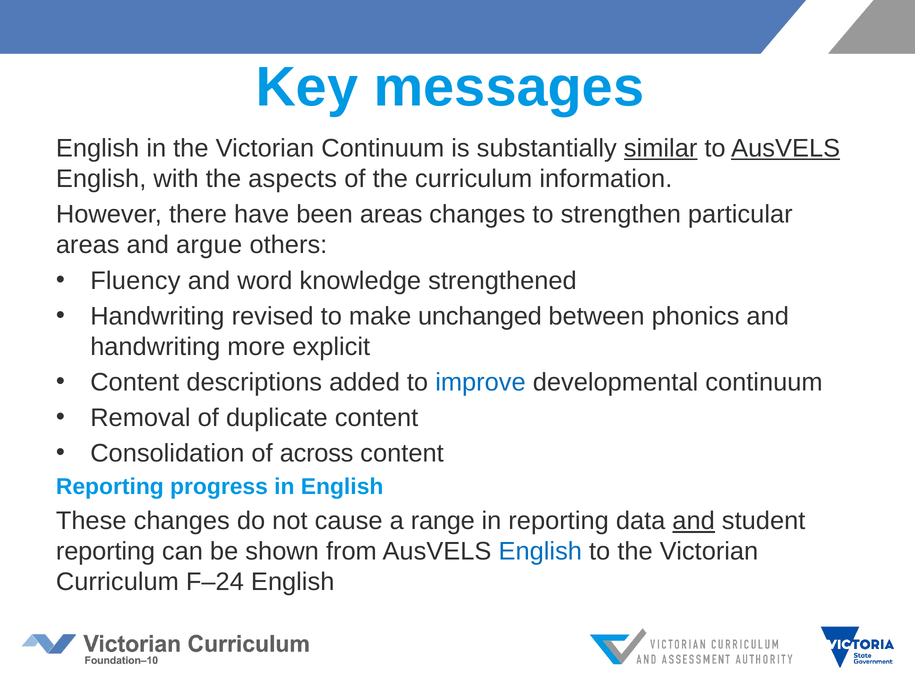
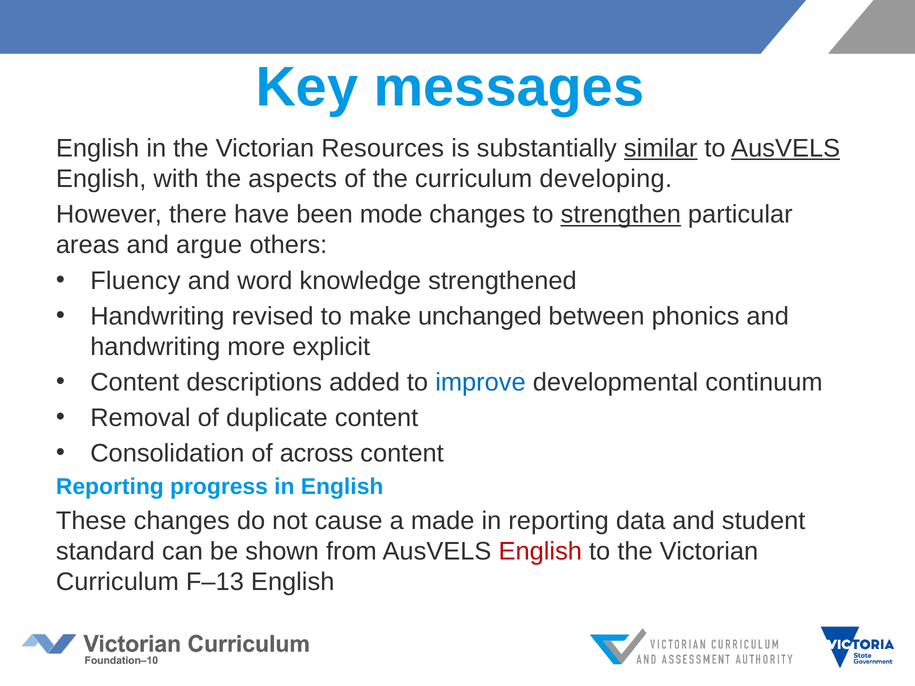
Victorian Continuum: Continuum -> Resources (383, 149)
information: information -> developing (606, 179)
been areas: areas -> mode (391, 215)
strengthen underline: none -> present (621, 215)
range: range -> made (443, 521)
and underline: present -> none (694, 521)
reporting: reporting -> standard (105, 552)
English colour: blue -> red (540, 552)
F–24: F–24 -> F–13 (215, 582)
